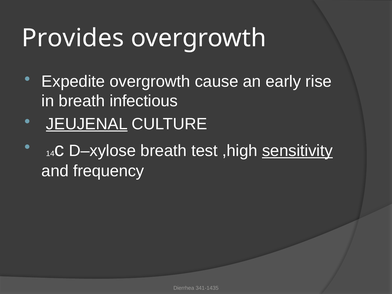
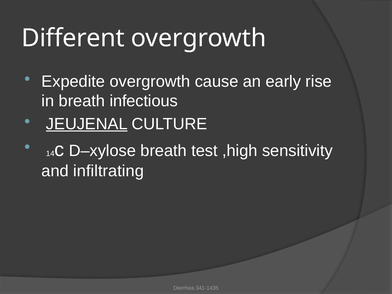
Provides: Provides -> Different (73, 38)
sensitivity underline: present -> none (297, 151)
frequency: frequency -> infiltrating (109, 171)
